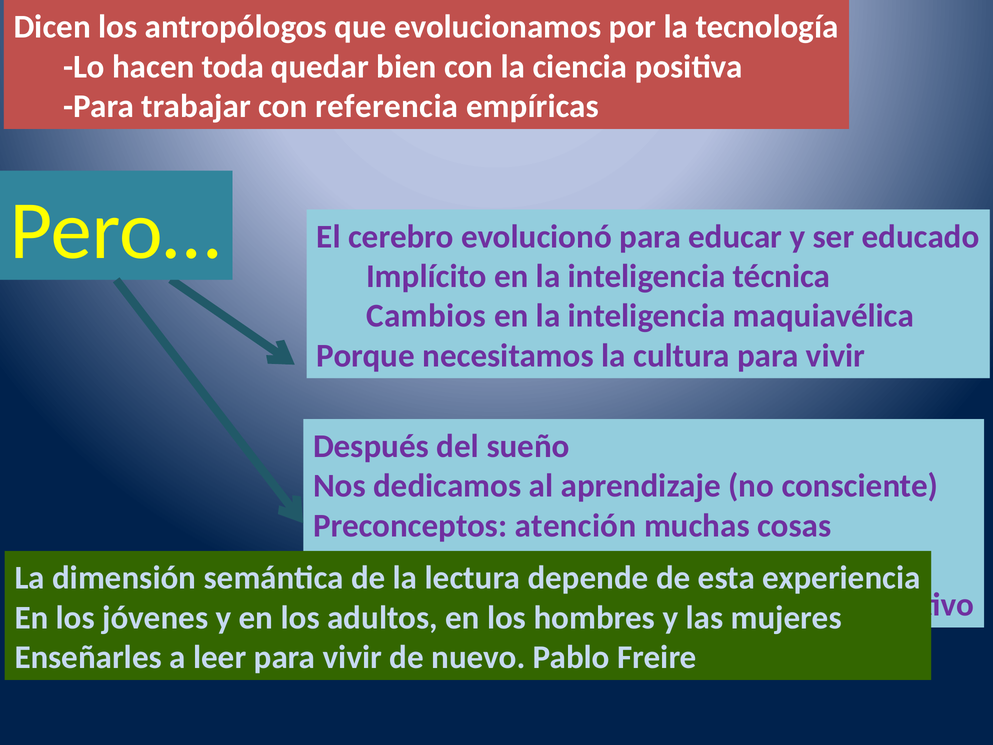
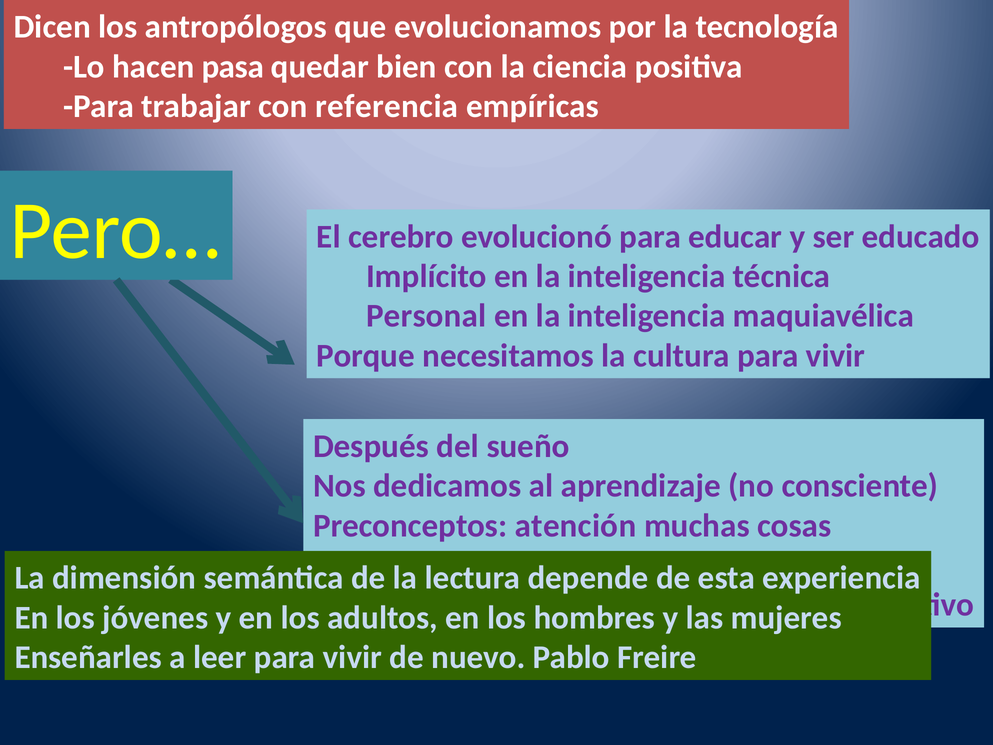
toda: toda -> pasa (233, 67)
Cambios: Cambios -> Personal (426, 316)
